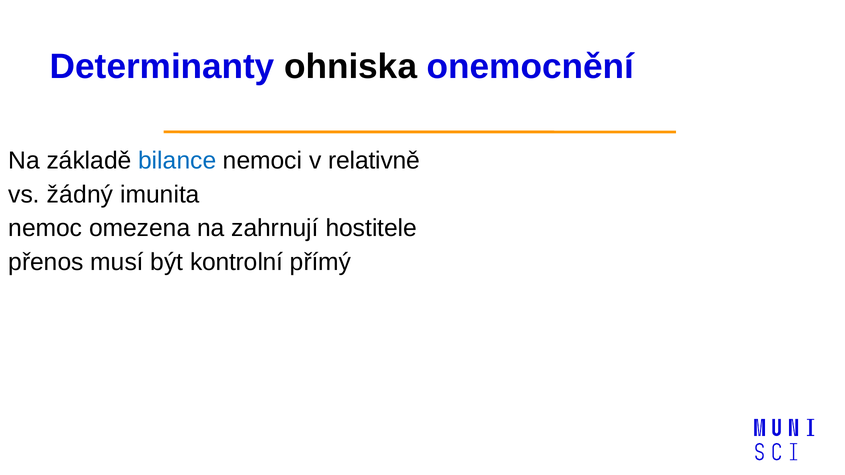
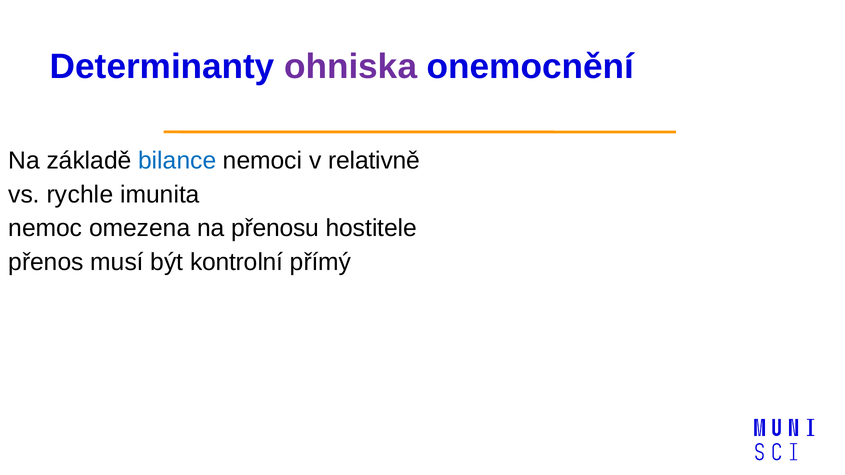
ohniska colour: black -> purple (351, 66)
žádný: žádný -> rychle (80, 195)
zahrnují: zahrnují -> přenosu (275, 228)
